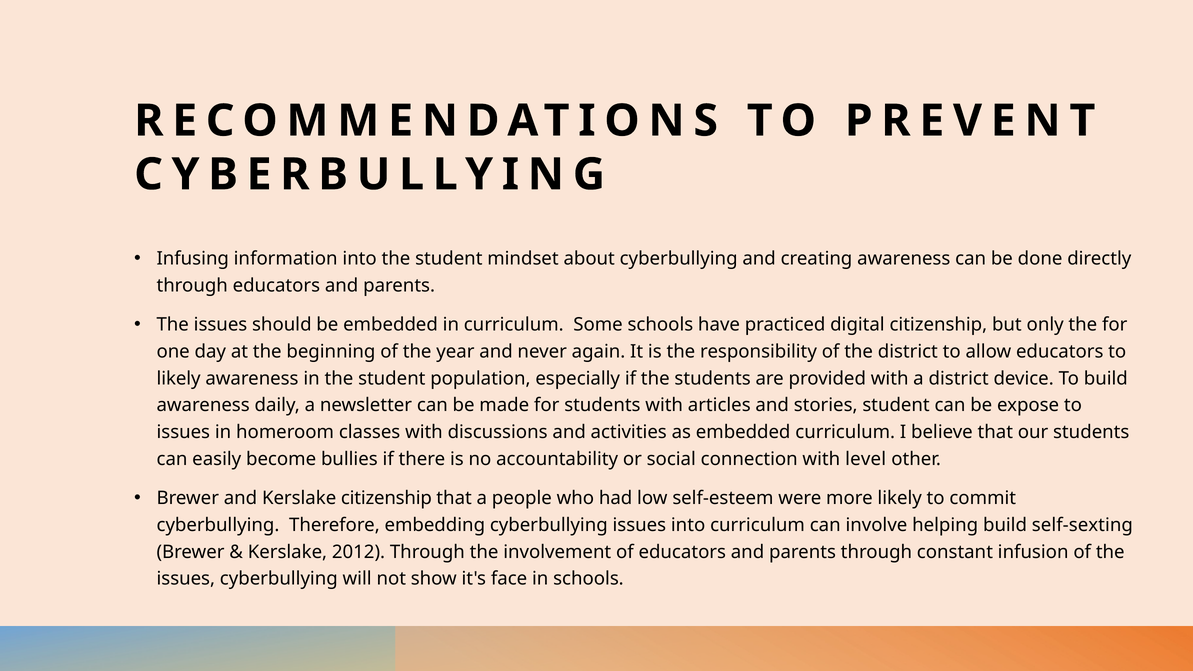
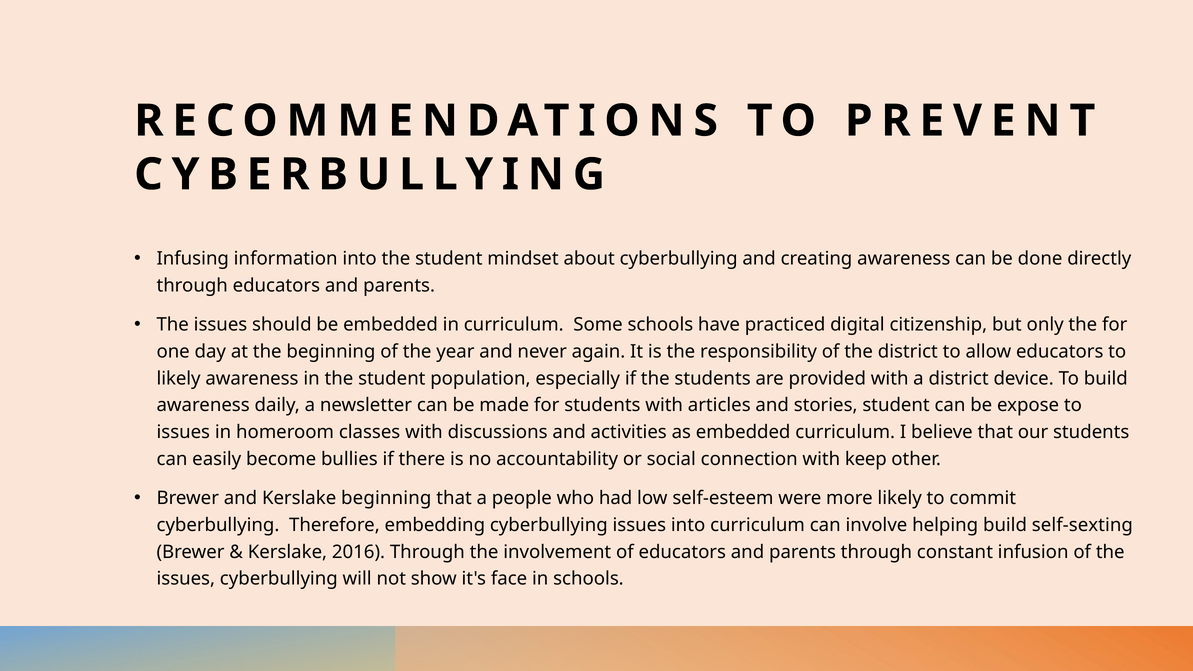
level: level -> keep (866, 459)
Kerslake citizenship: citizenship -> beginning (386, 498)
2012: 2012 -> 2016 (358, 552)
